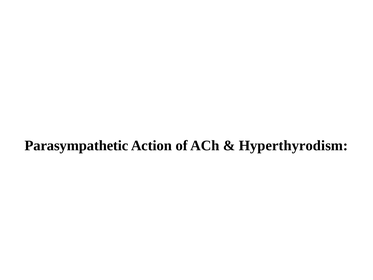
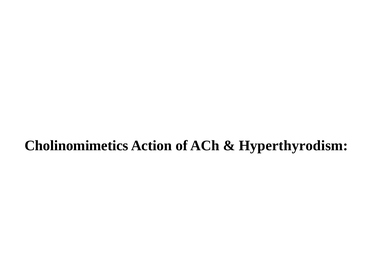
Parasympathetic: Parasympathetic -> Cholinomimetics (76, 146)
